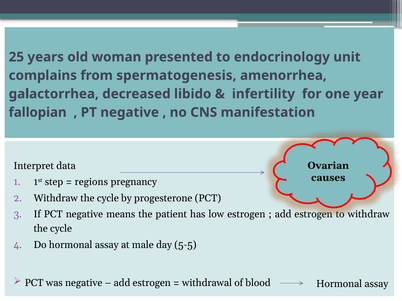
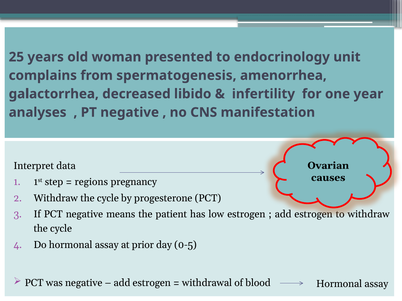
fallopian: fallopian -> analyses (38, 113)
male: male -> prior (143, 245)
5-5: 5-5 -> 0-5 (185, 245)
